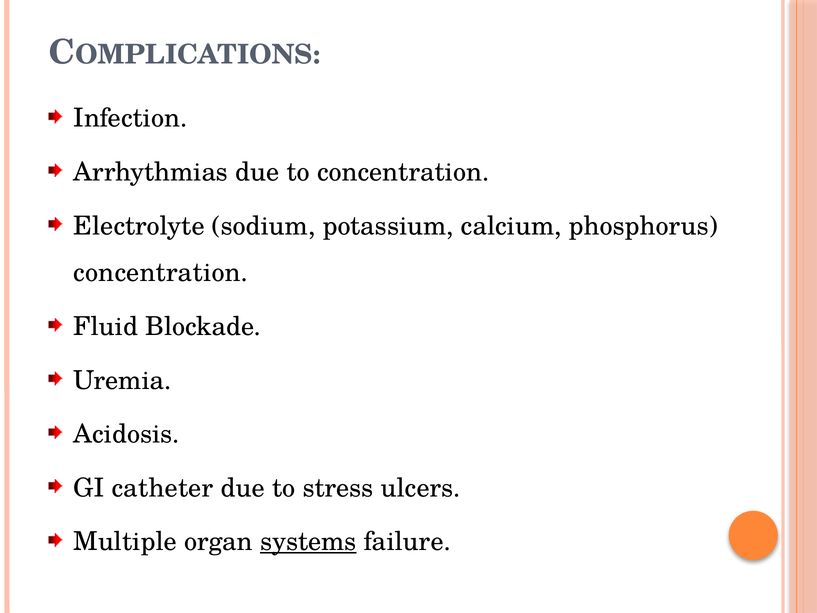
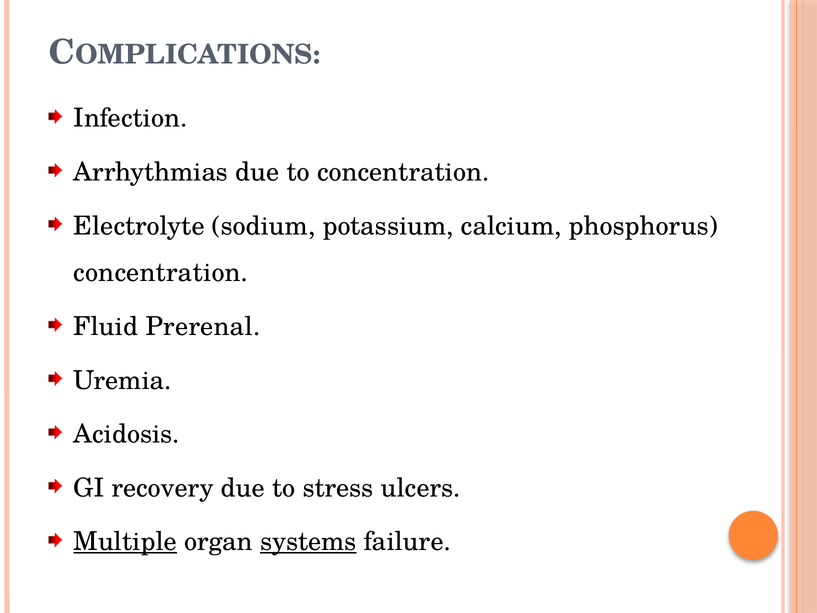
Blockade: Blockade -> Prerenal (203, 326)
catheter: catheter -> recovery (163, 488)
Multiple underline: none -> present (125, 541)
